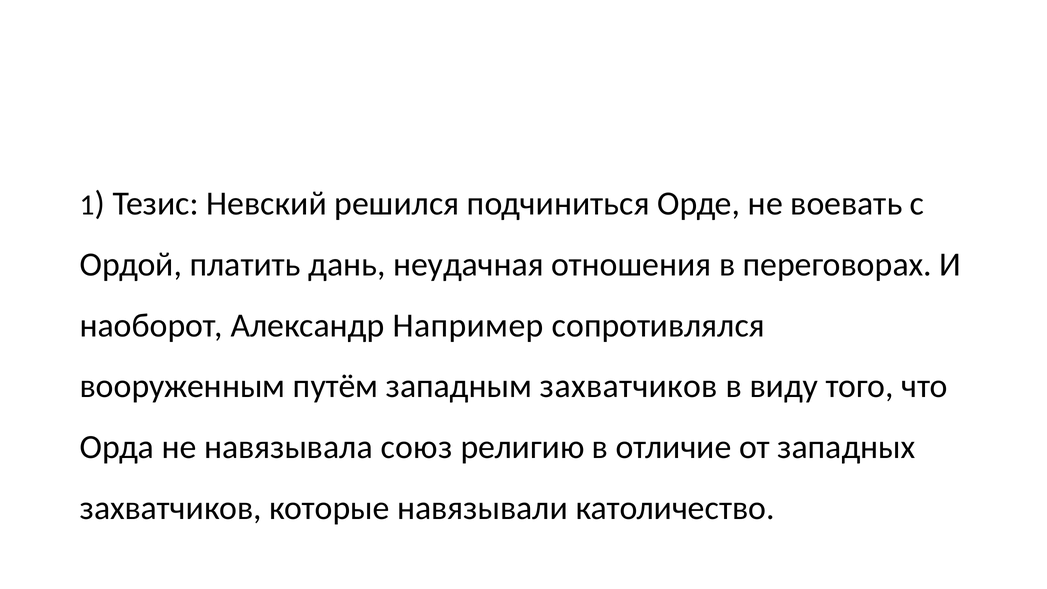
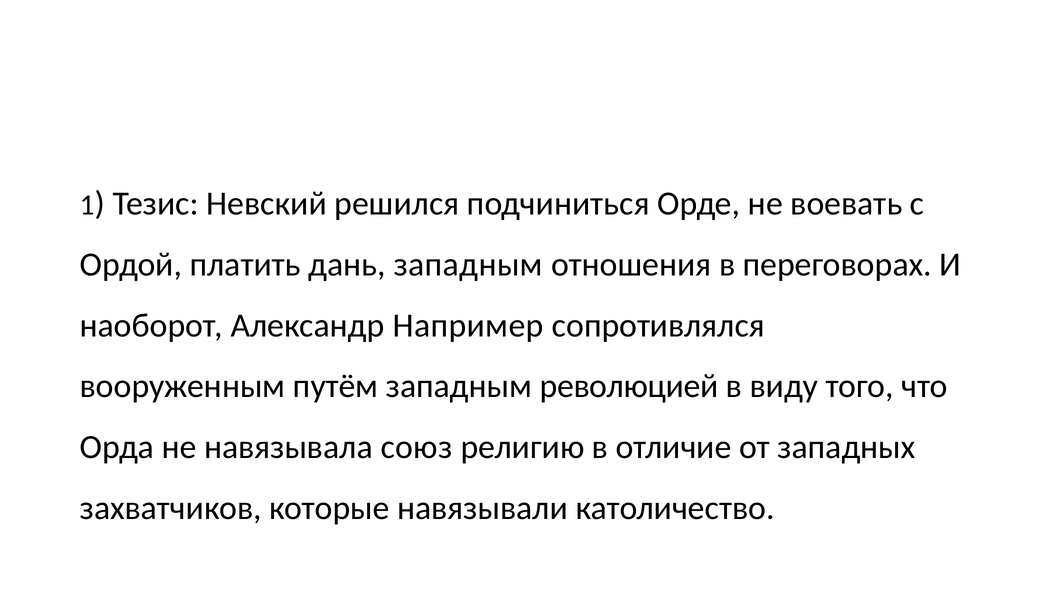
дань неудачная: неудачная -> западным (468, 265)
западным захватчиков: захватчиков -> революцией (629, 386)
